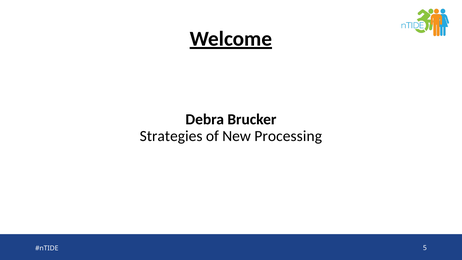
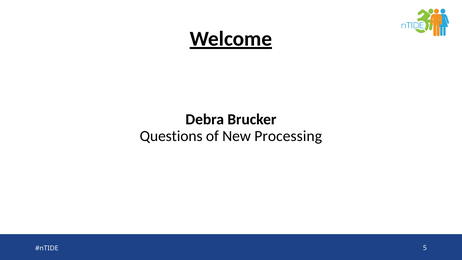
Strategies: Strategies -> Questions (171, 136)
